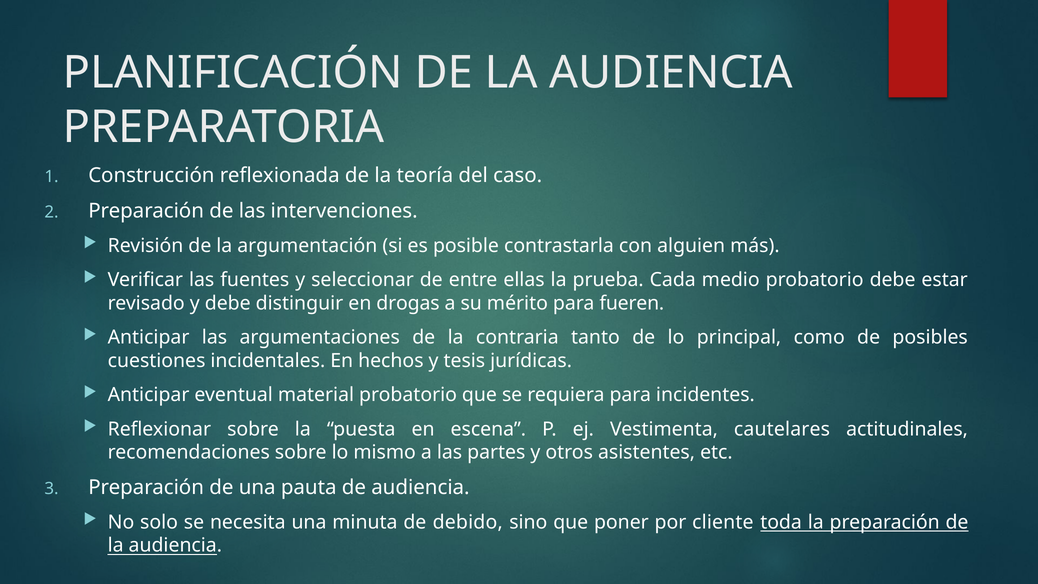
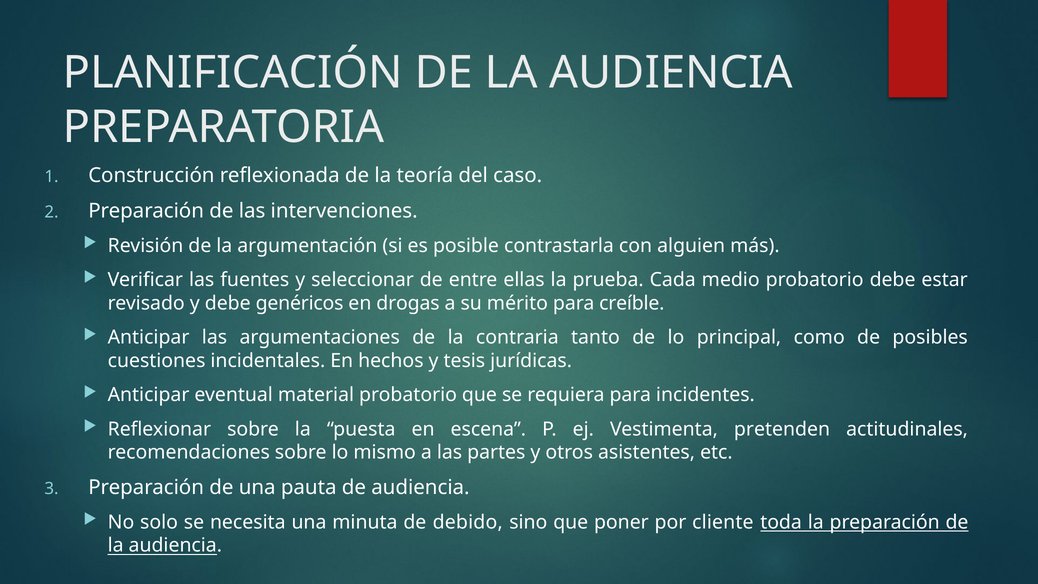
distinguir: distinguir -> genéricos (300, 303)
fueren: fueren -> creíble (632, 303)
cautelares: cautelares -> pretenden (782, 429)
